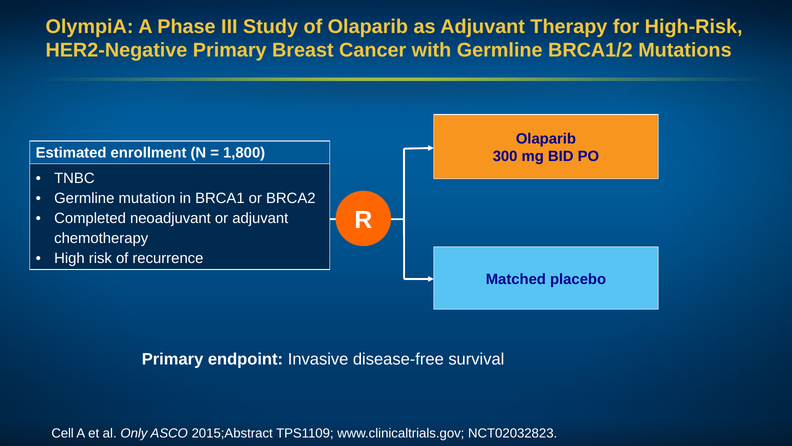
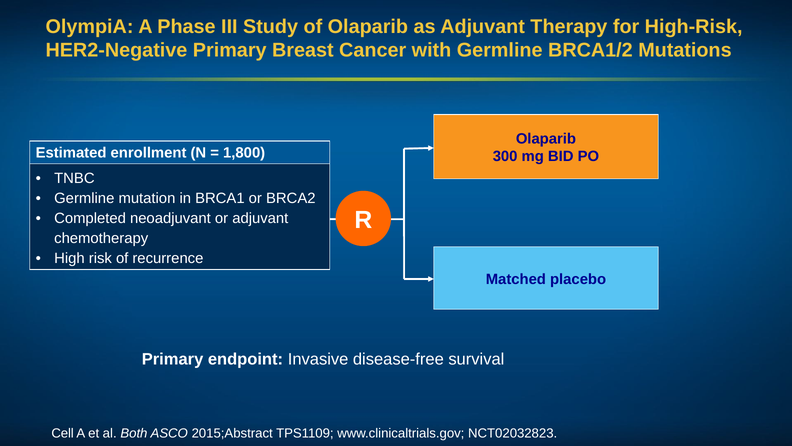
Only: Only -> Both (134, 433)
